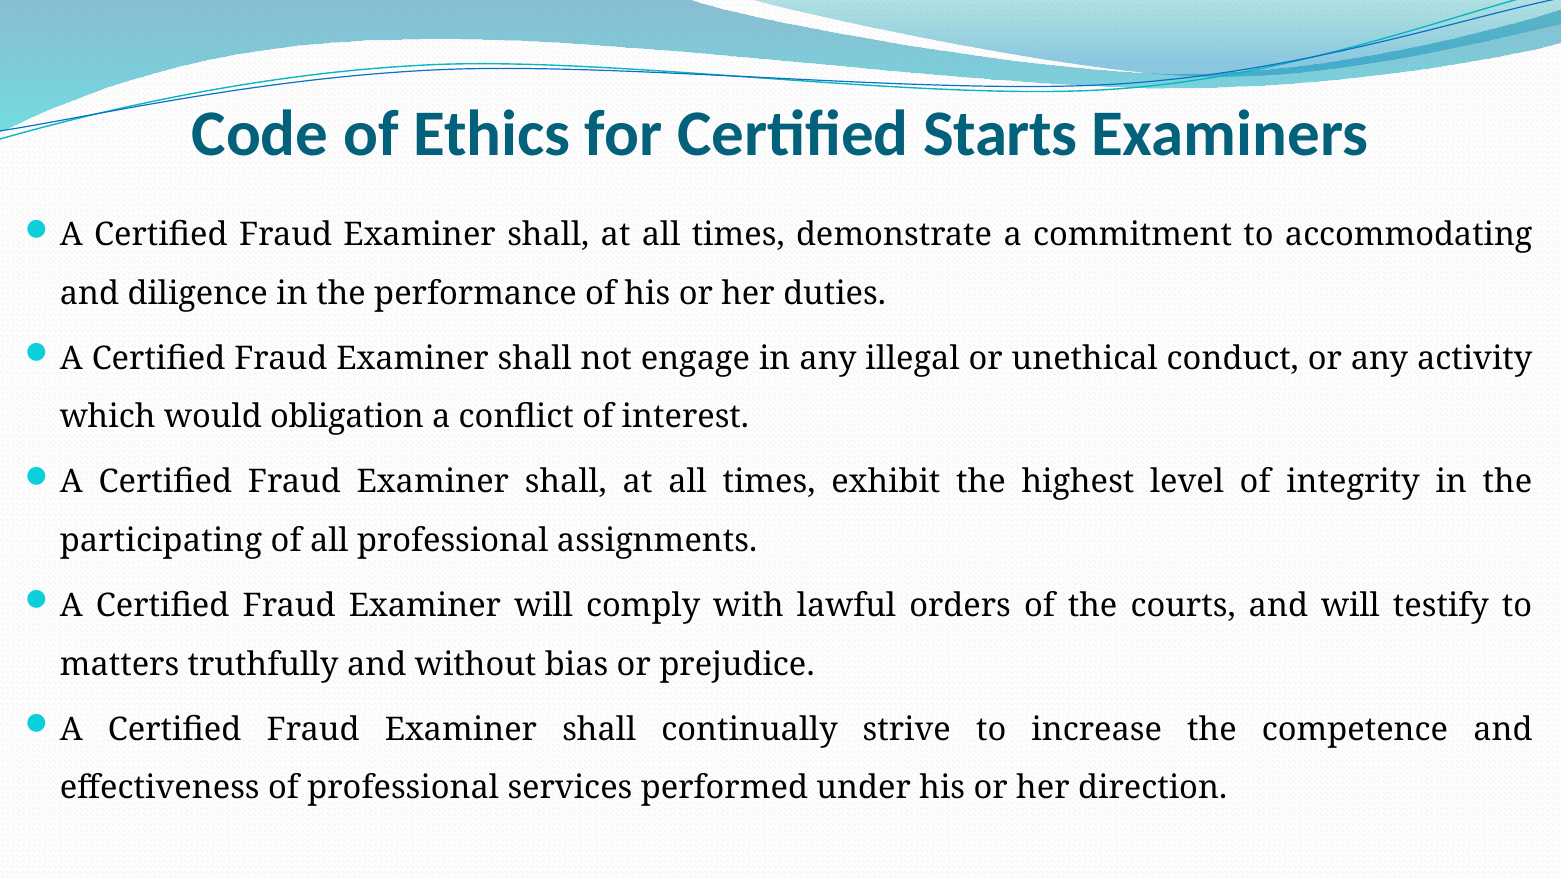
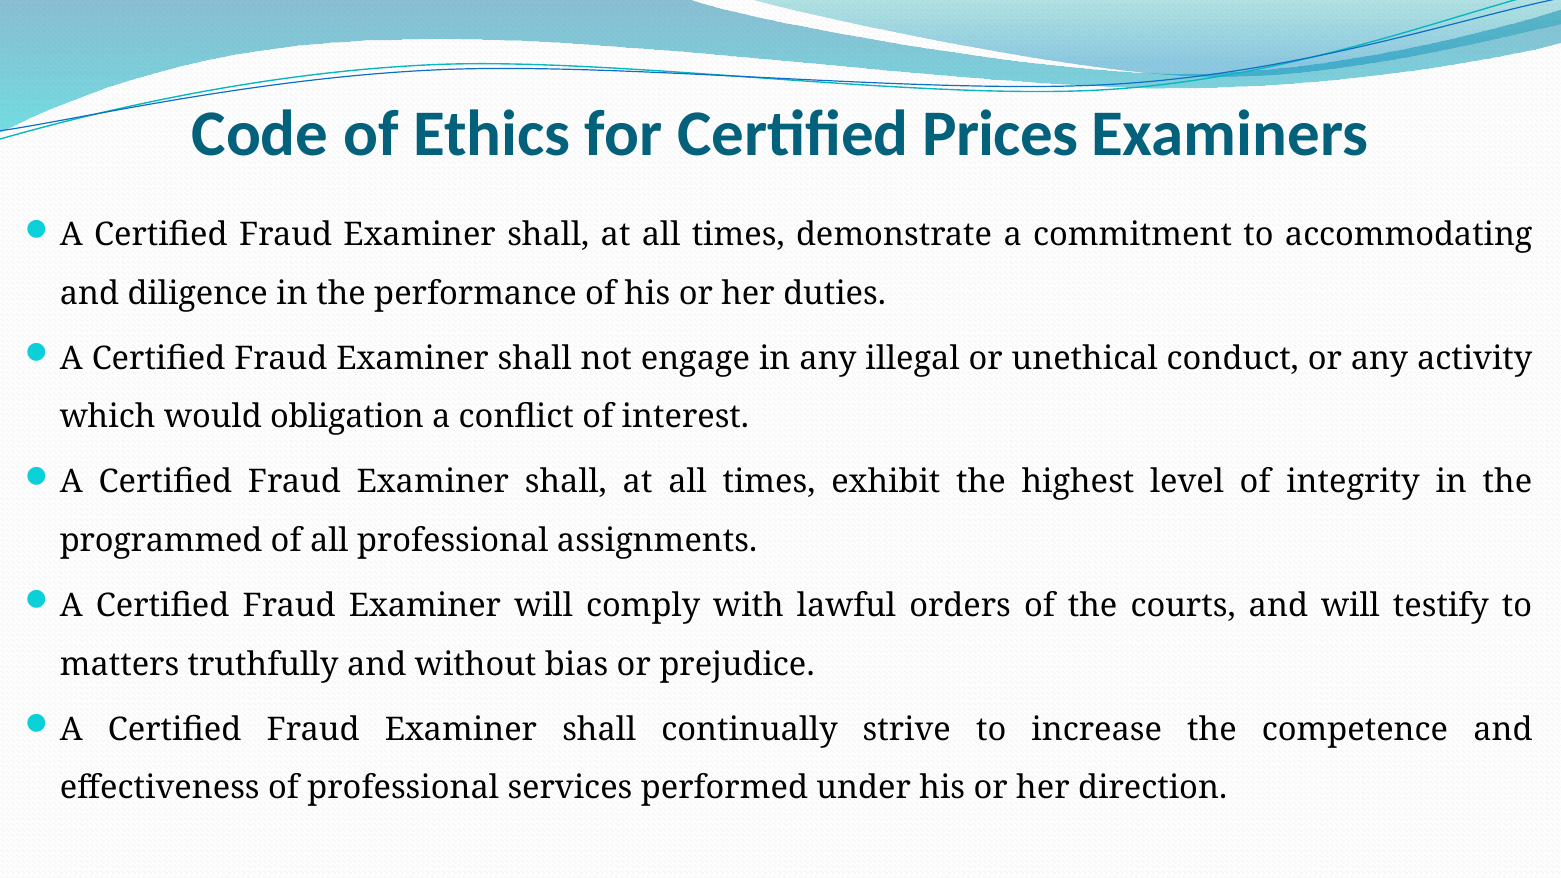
Starts: Starts -> Prices (1000, 134)
participating: participating -> programmed (161, 541)
